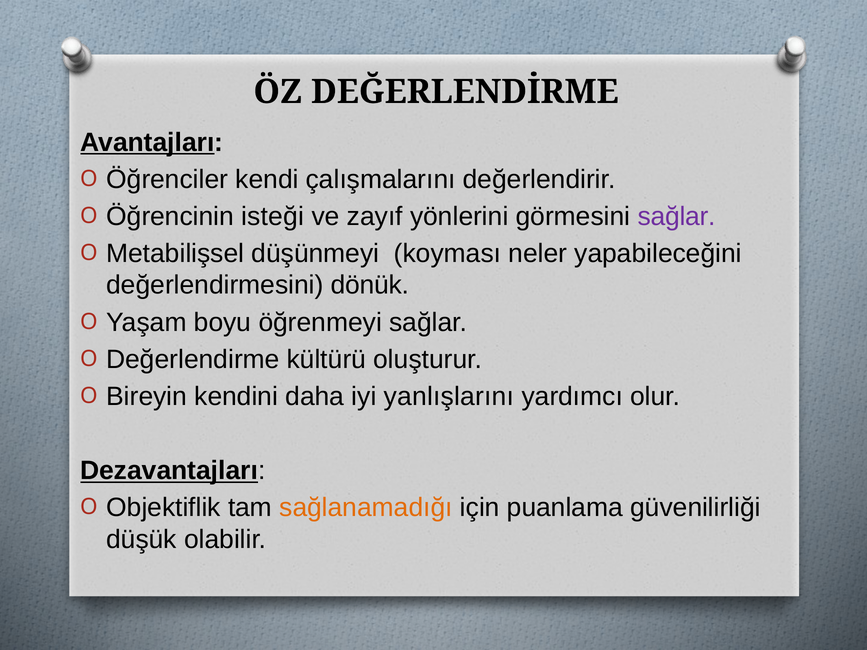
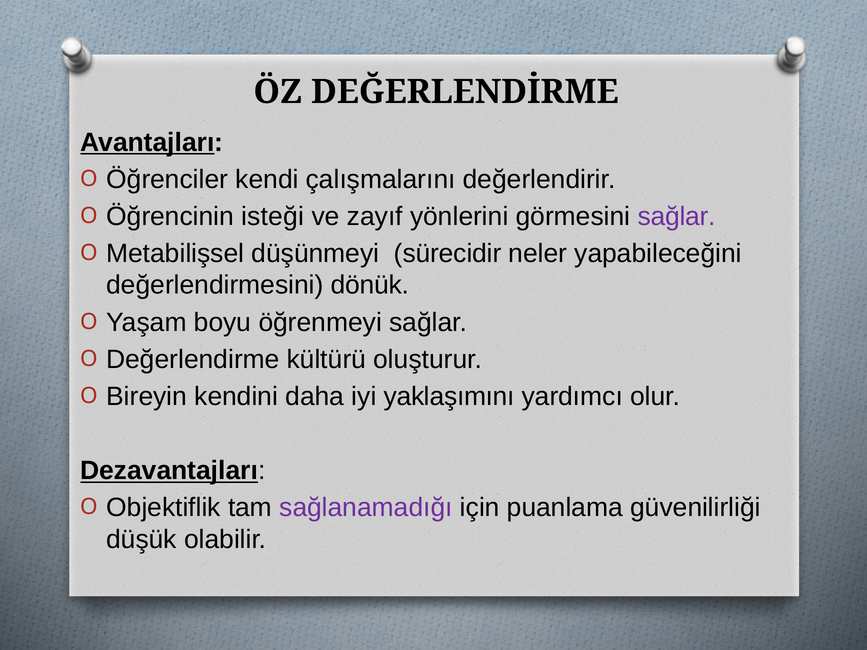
koyması: koyması -> sürecidir (448, 254)
yanlışlarını: yanlışlarını -> yaklaşımını (449, 397)
sağlanamadığı colour: orange -> purple (366, 508)
